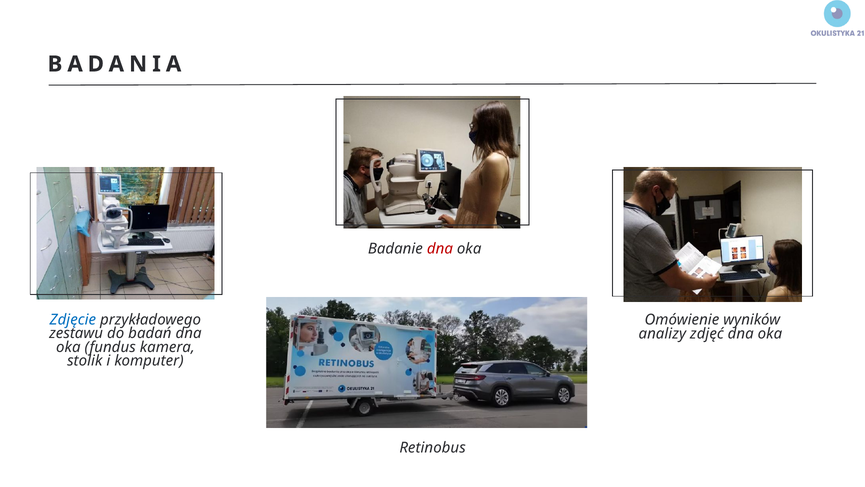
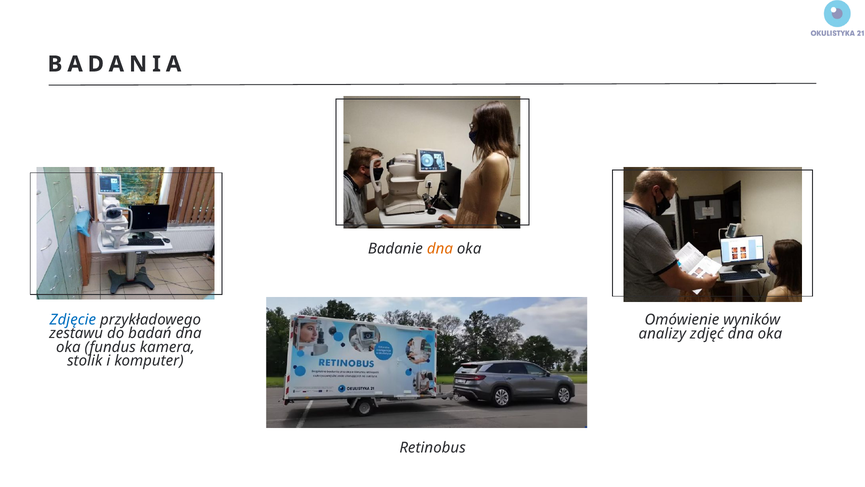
dna colour: red -> orange (440, 249)
